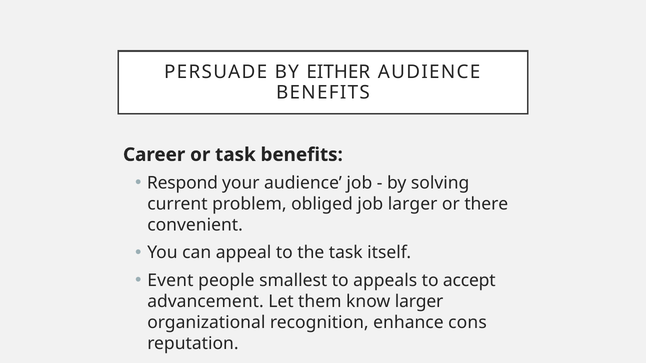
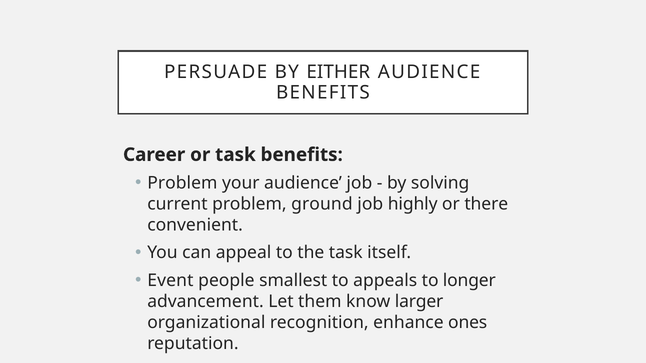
Respond: Respond -> Problem (182, 183)
obliged: obliged -> ground (322, 204)
job larger: larger -> highly (413, 204)
accept: accept -> longer (469, 281)
cons: cons -> ones (468, 323)
